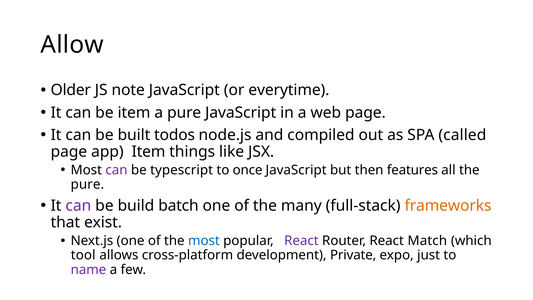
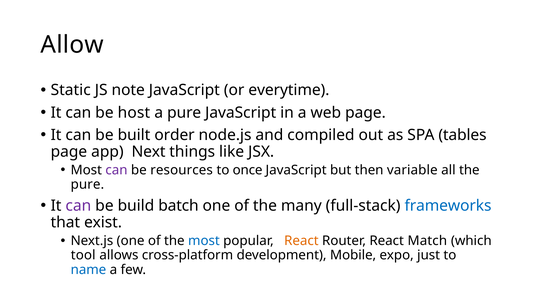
Older: Older -> Static (71, 90)
be item: item -> host (134, 112)
todos: todos -> order (175, 135)
called: called -> tables (462, 135)
app Item: Item -> Next (149, 152)
typescript: typescript -> resources (182, 170)
features: features -> variable (412, 170)
frameworks colour: orange -> blue (448, 205)
React colour: purple -> orange (301, 241)
Private: Private -> Mobile (353, 255)
name colour: purple -> blue (88, 269)
